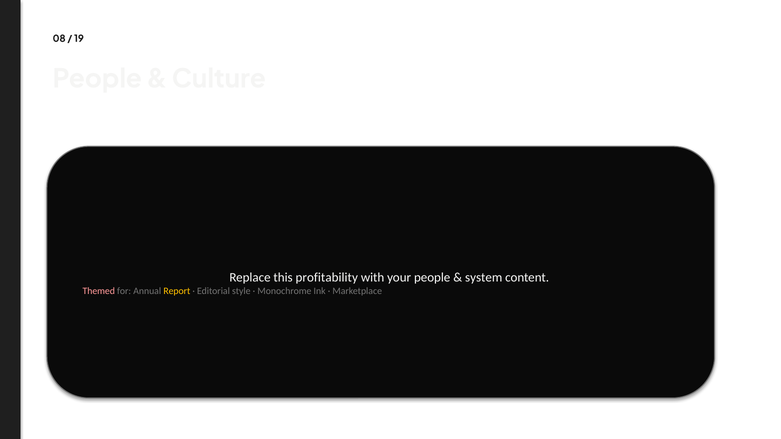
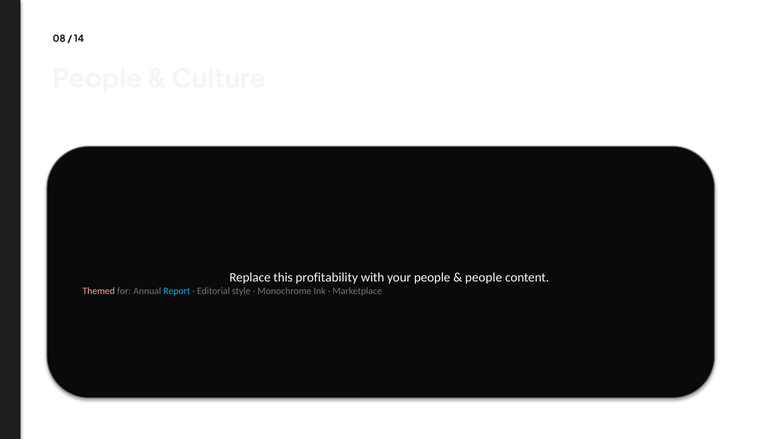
19: 19 -> 14 (79, 39)
system: system -> people (484, 278)
Report colour: yellow -> light blue (177, 291)
